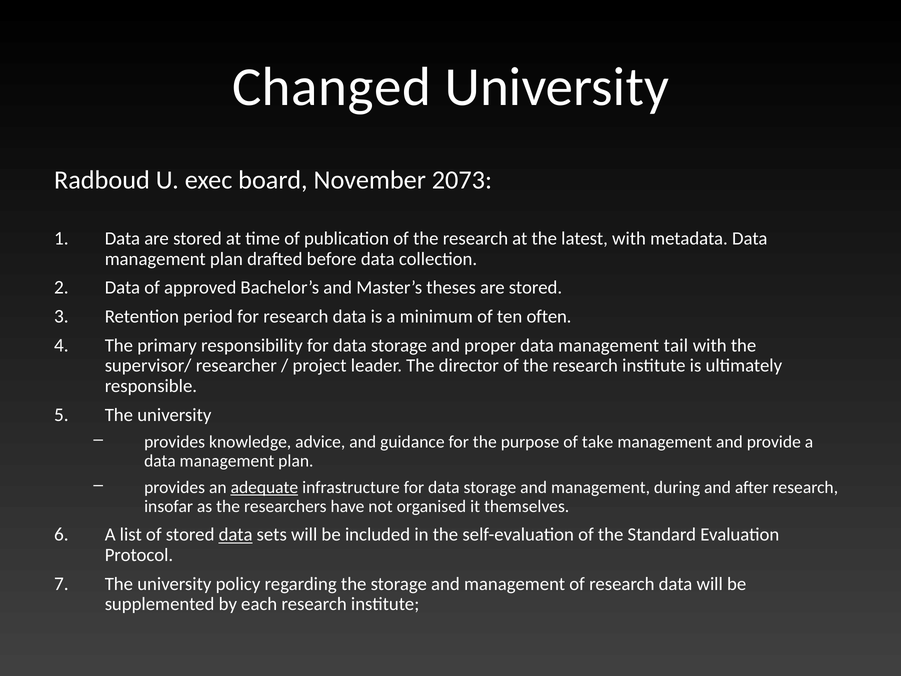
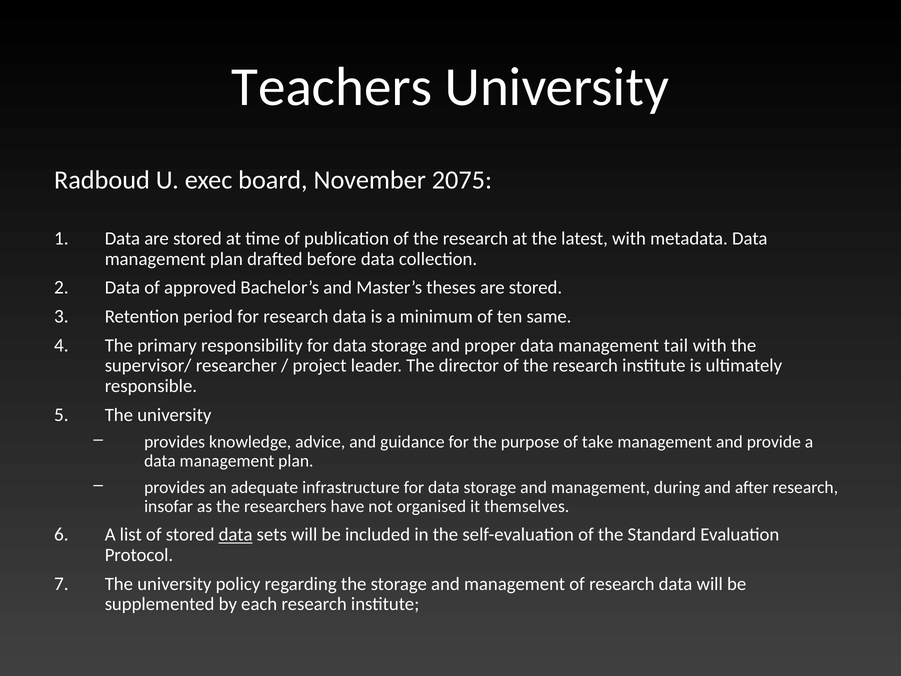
Changed: Changed -> Teachers (332, 87)
2073: 2073 -> 2075 (462, 180)
often: often -> same (549, 316)
adequate underline: present -> none (264, 487)
